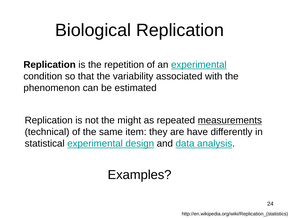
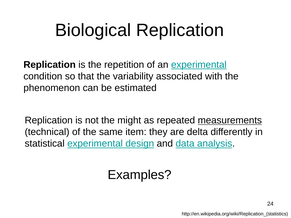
have: have -> delta (197, 132)
